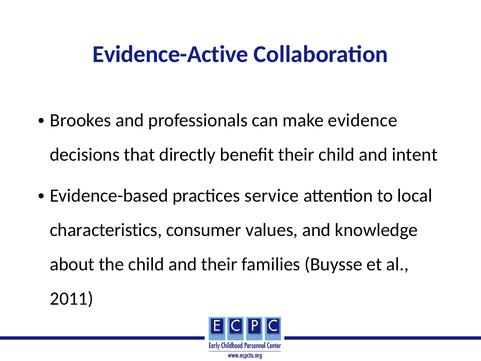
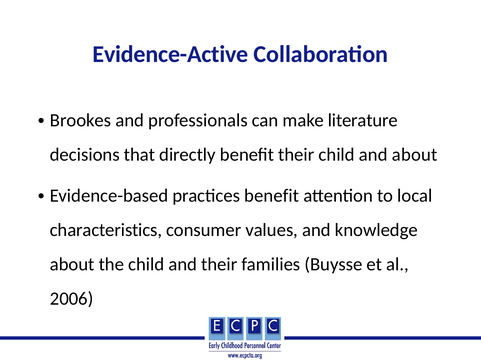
evidence: evidence -> literature (363, 120)
and intent: intent -> about (415, 155)
practices service: service -> benefit (272, 196)
2011: 2011 -> 2006 (72, 298)
